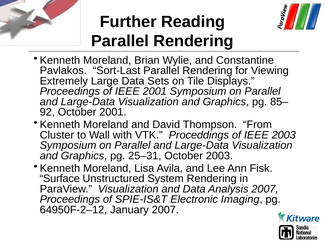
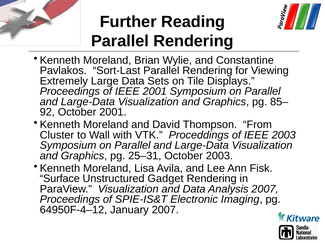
System: System -> Gadget (166, 179)
64950F-2–12: 64950F-2–12 -> 64950F-4–12 (73, 210)
